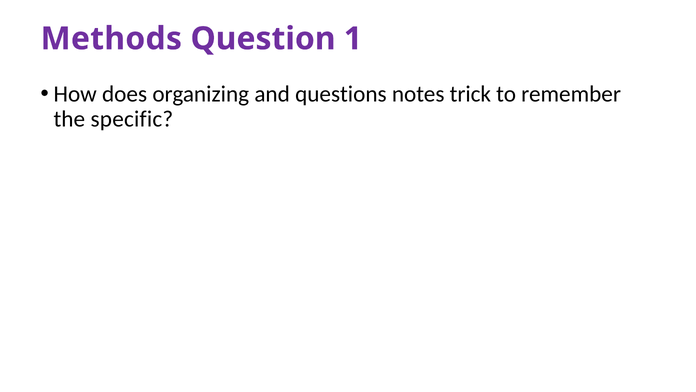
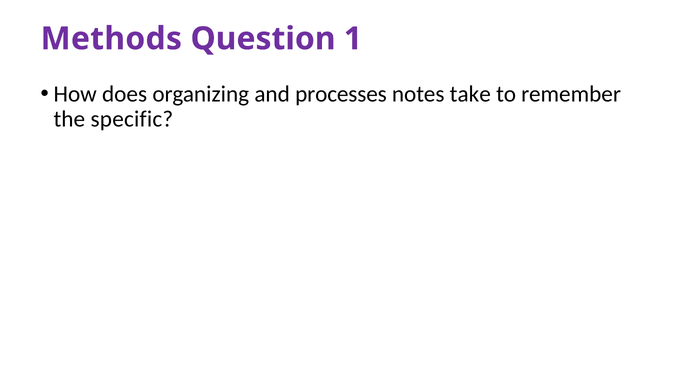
questions: questions -> processes (341, 94)
trick: trick -> take (470, 94)
